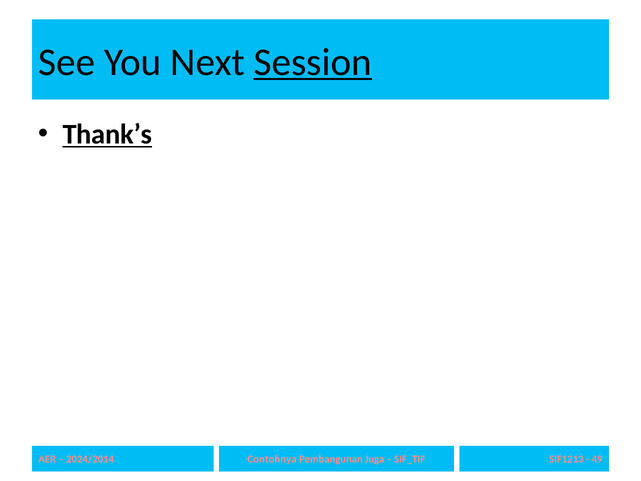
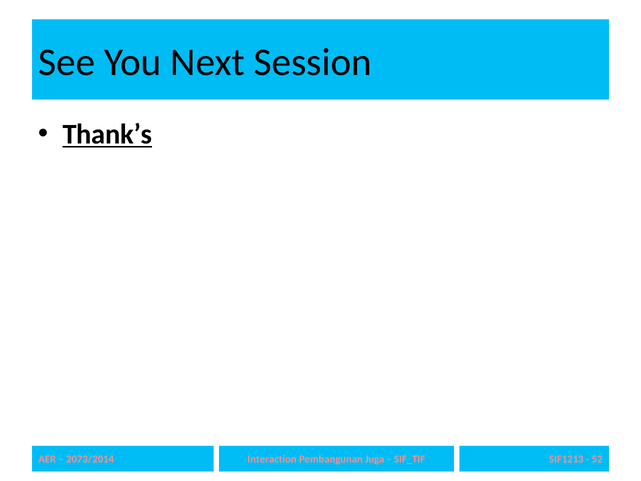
Session underline: present -> none (313, 62)
Contohnya: Contohnya -> Interaction (272, 459)
49: 49 -> 52 (597, 459)
2024/2014: 2024/2014 -> 2073/2014 (90, 459)
